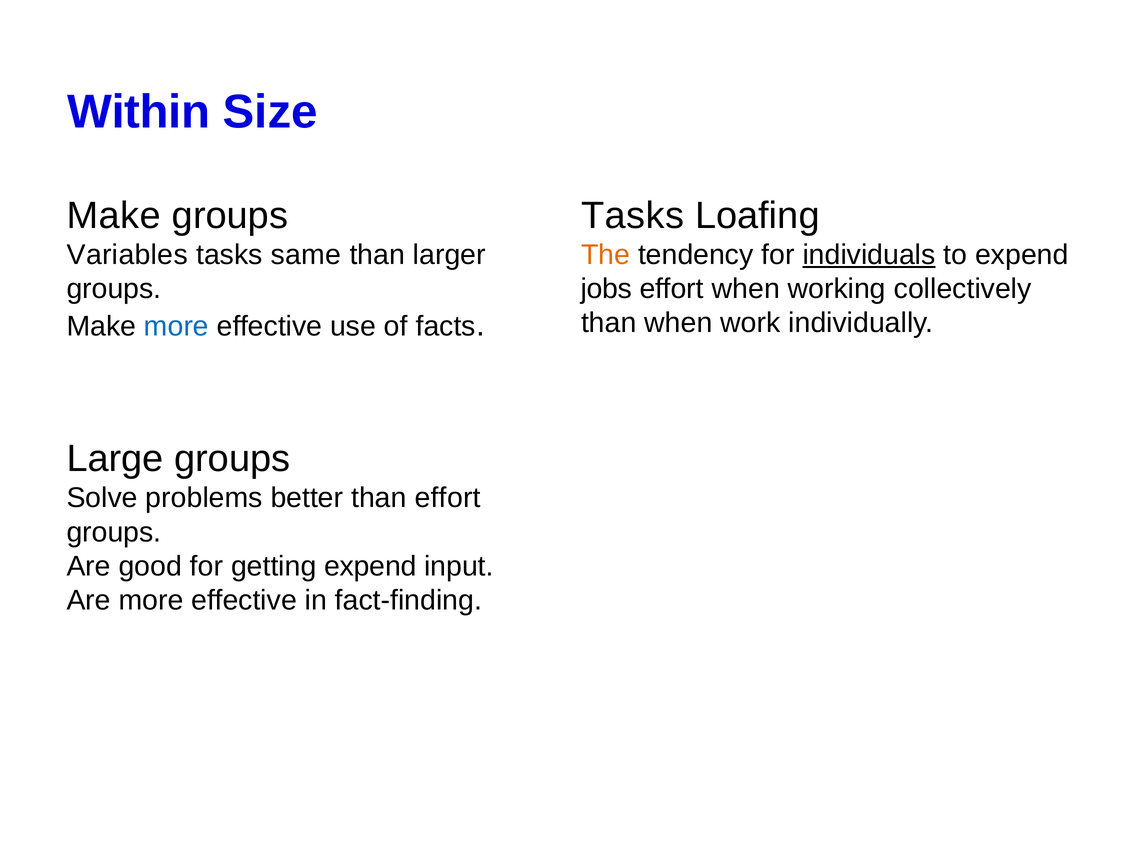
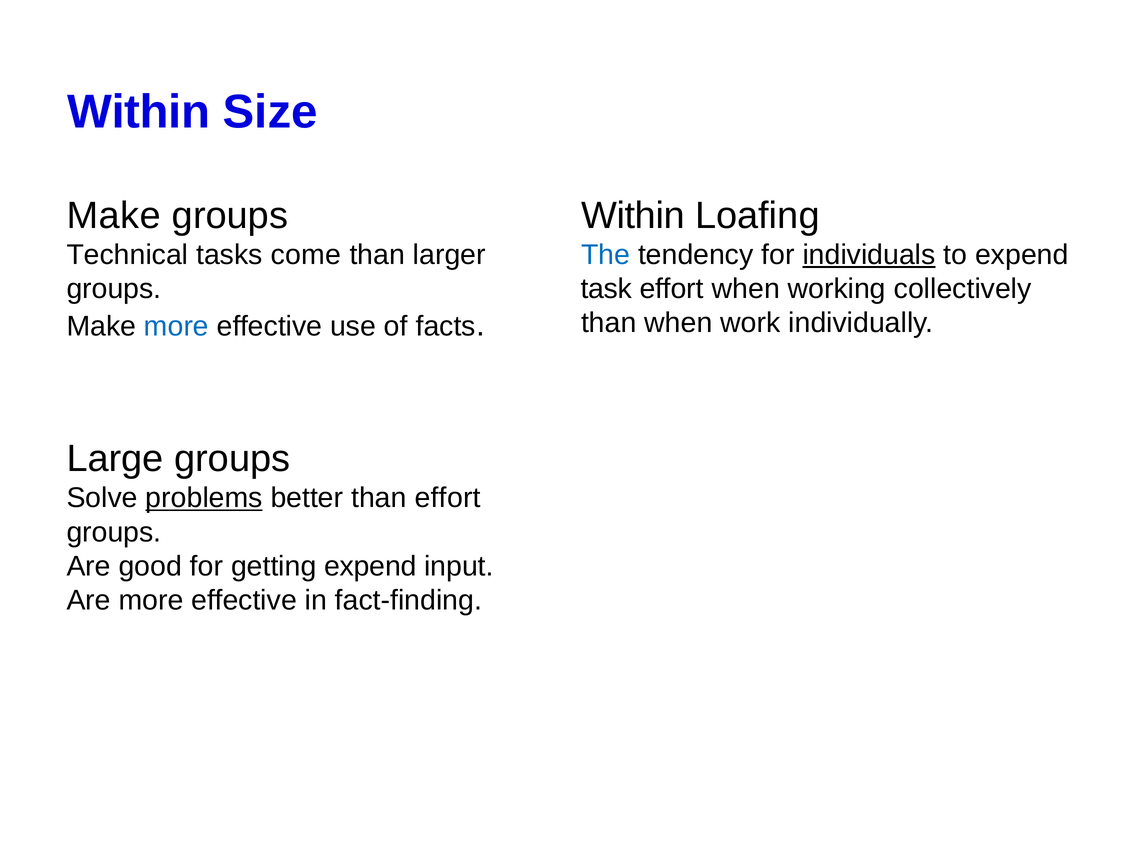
Tasks: Tasks -> Within (633, 215)
Variables: Variables -> Technical (127, 255)
same: same -> come (306, 255)
The colour: orange -> blue (606, 255)
jobs: jobs -> task (606, 289)
problems underline: none -> present (204, 498)
